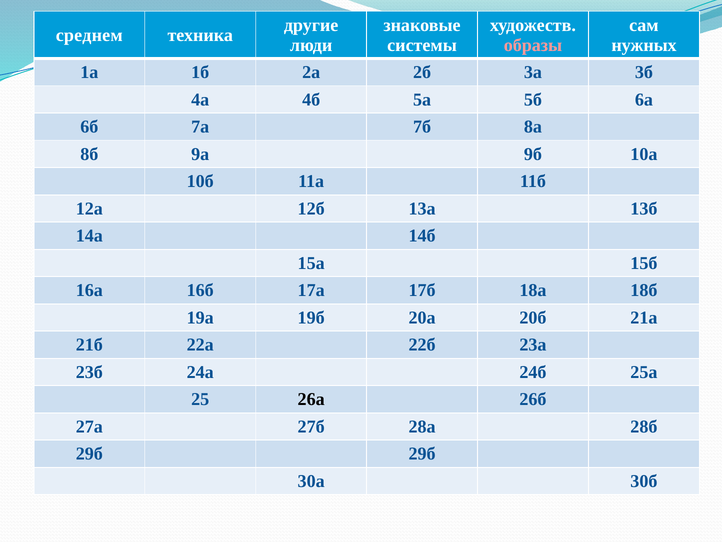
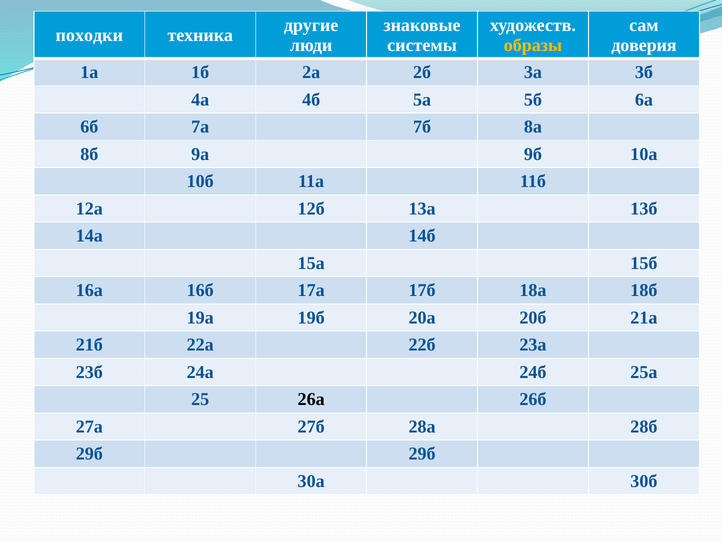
среднем: среднем -> походки (89, 35)
образы colour: pink -> yellow (533, 45)
нужных: нужных -> доверия (644, 45)
